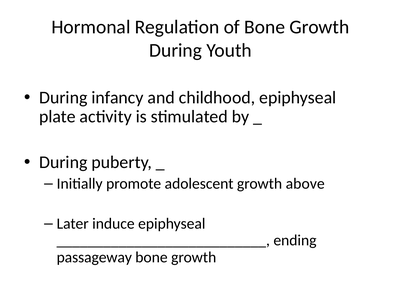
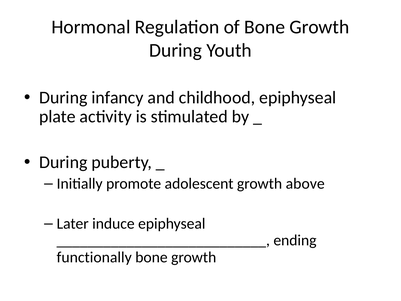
passageway: passageway -> functionally (94, 257)
